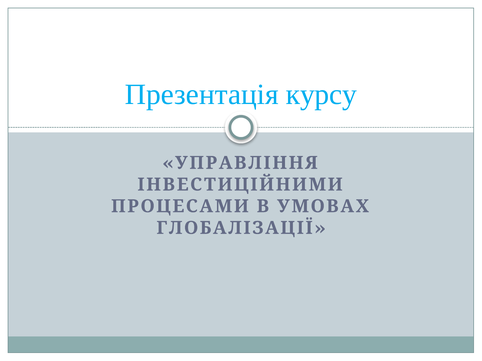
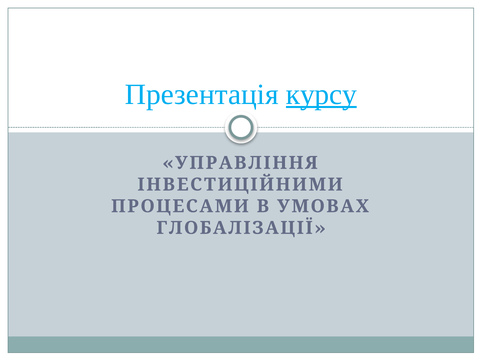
курсу underline: none -> present (321, 94)
